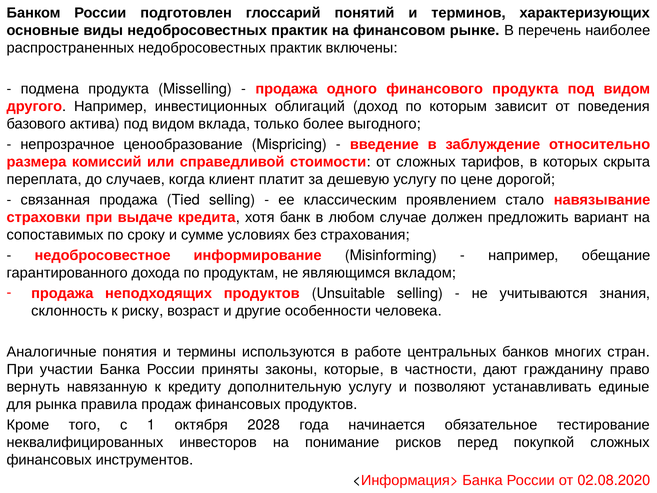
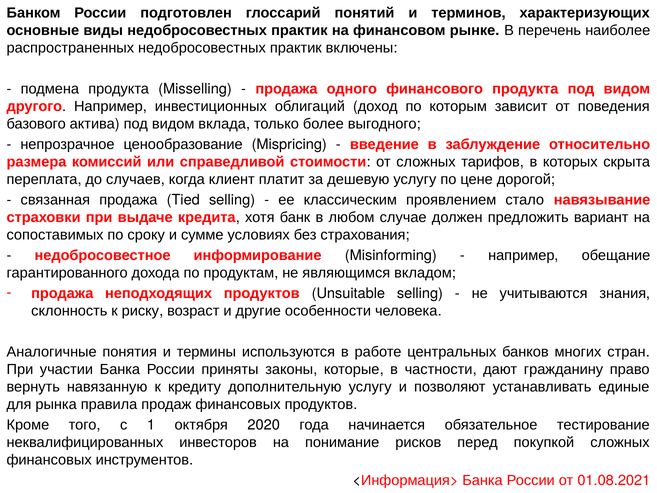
2028: 2028 -> 2020 (264, 425)
02.08.2020: 02.08.2020 -> 01.08.2021 (614, 480)
